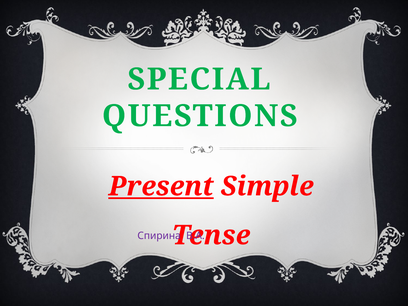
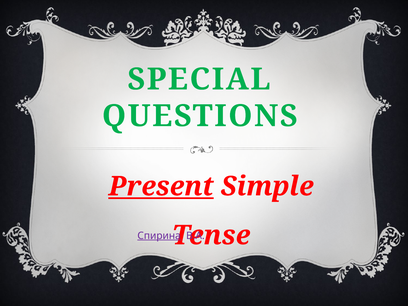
Спирина underline: none -> present (159, 236)
